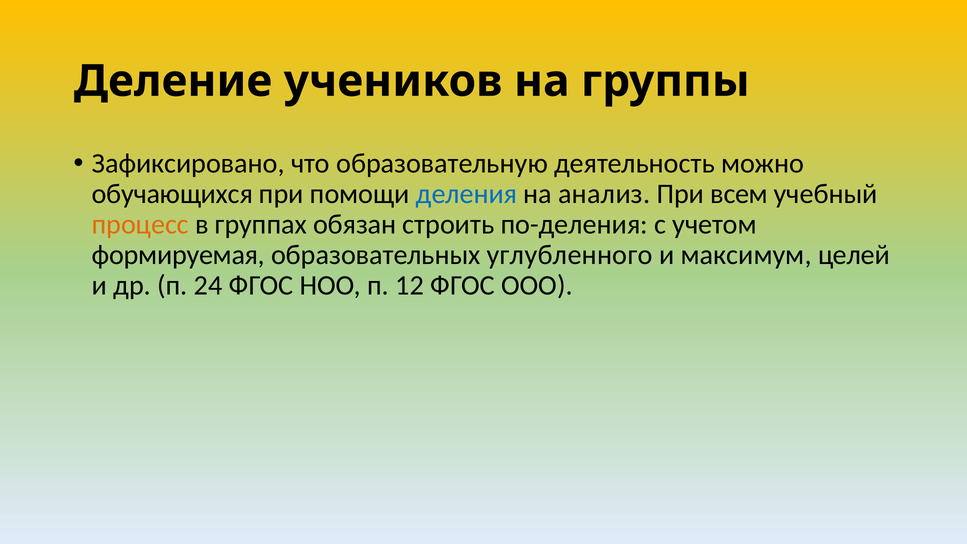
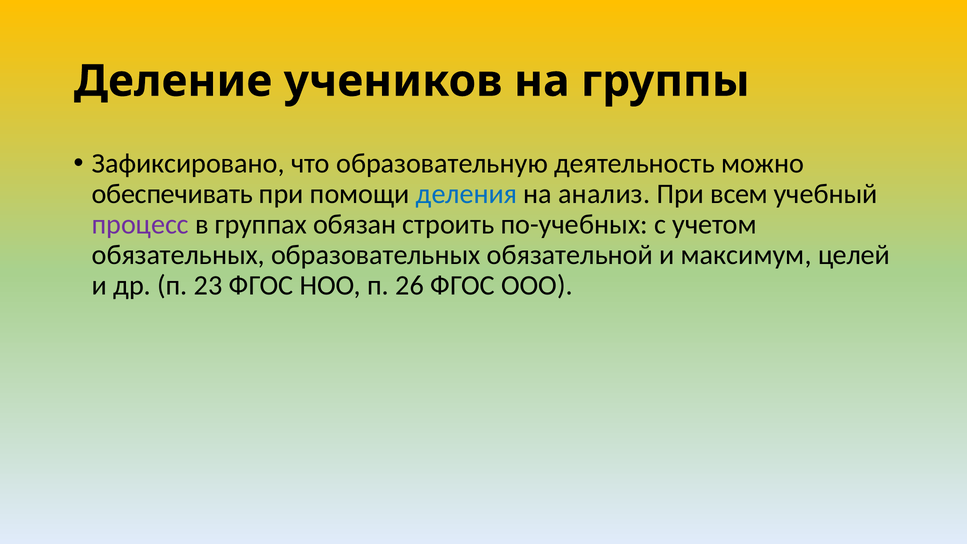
обучающихся: обучающихся -> обеспечивать (172, 194)
процесс colour: orange -> purple (140, 224)
по-деления: по-деления -> по-учебных (574, 224)
формируемая: формируемая -> обязательных (178, 255)
углубленного: углубленного -> обязательной (570, 255)
24: 24 -> 23 (208, 285)
12: 12 -> 26 (410, 285)
